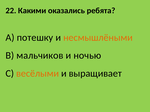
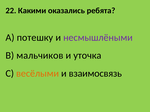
несмышлёными colour: orange -> purple (98, 38)
ночью: ночью -> уточка (87, 56)
выращивает: выращивает -> взаимосвязь (95, 74)
